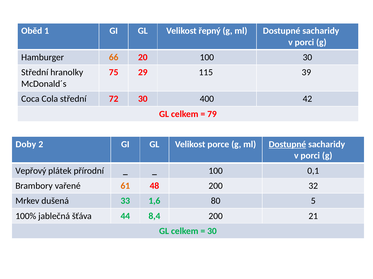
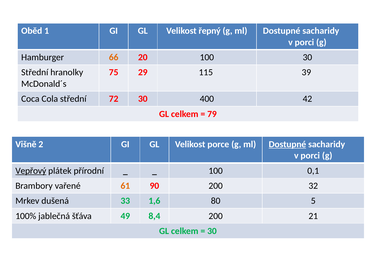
Doby: Doby -> Višně (26, 145)
Vepřový underline: none -> present (31, 171)
48: 48 -> 90 (154, 186)
44: 44 -> 49 (125, 217)
